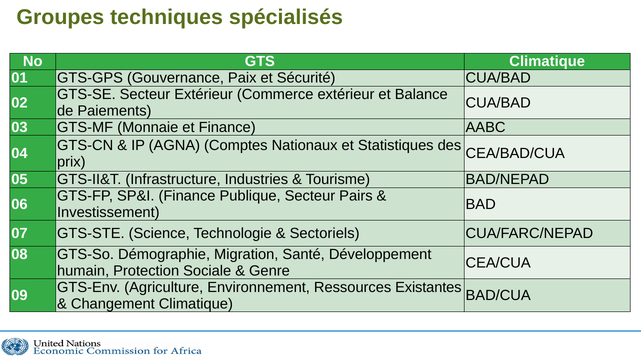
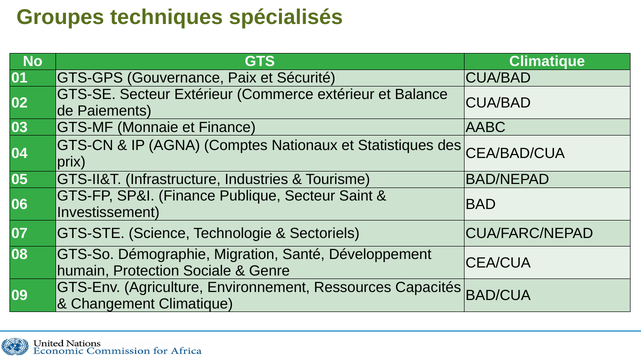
Pairs: Pairs -> Saint (356, 196)
Existantes: Existantes -> Capacités (428, 288)
